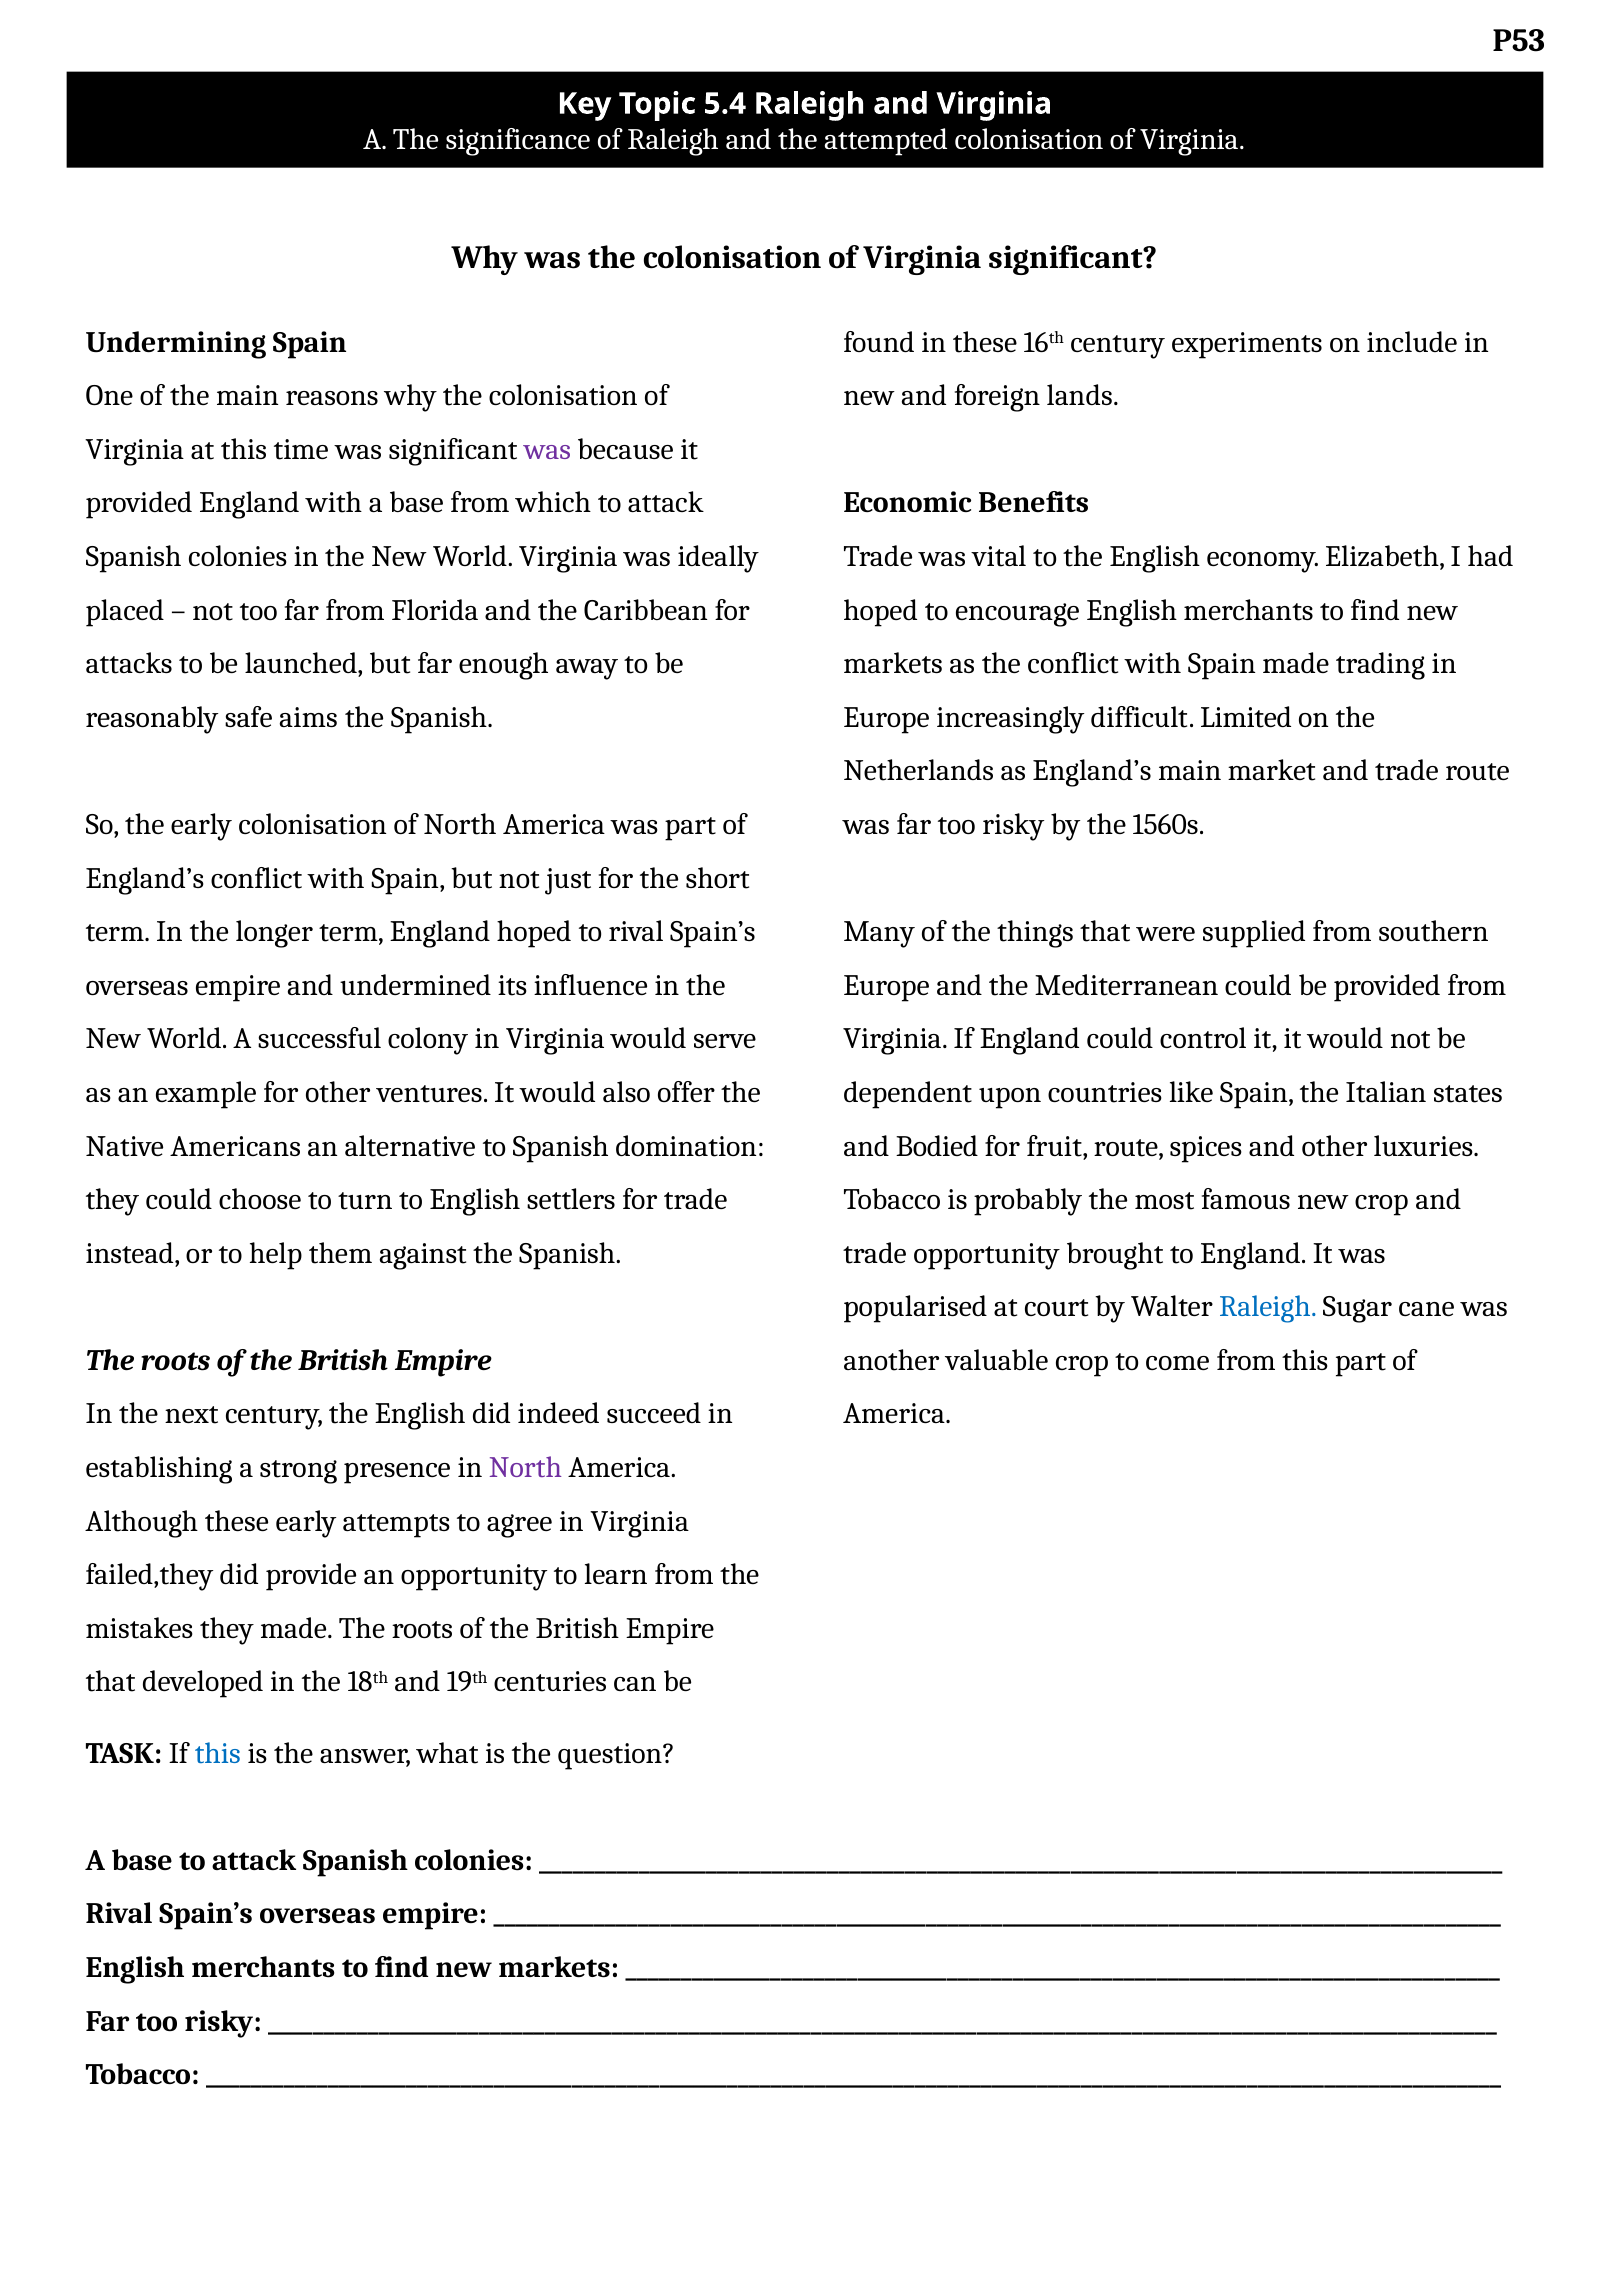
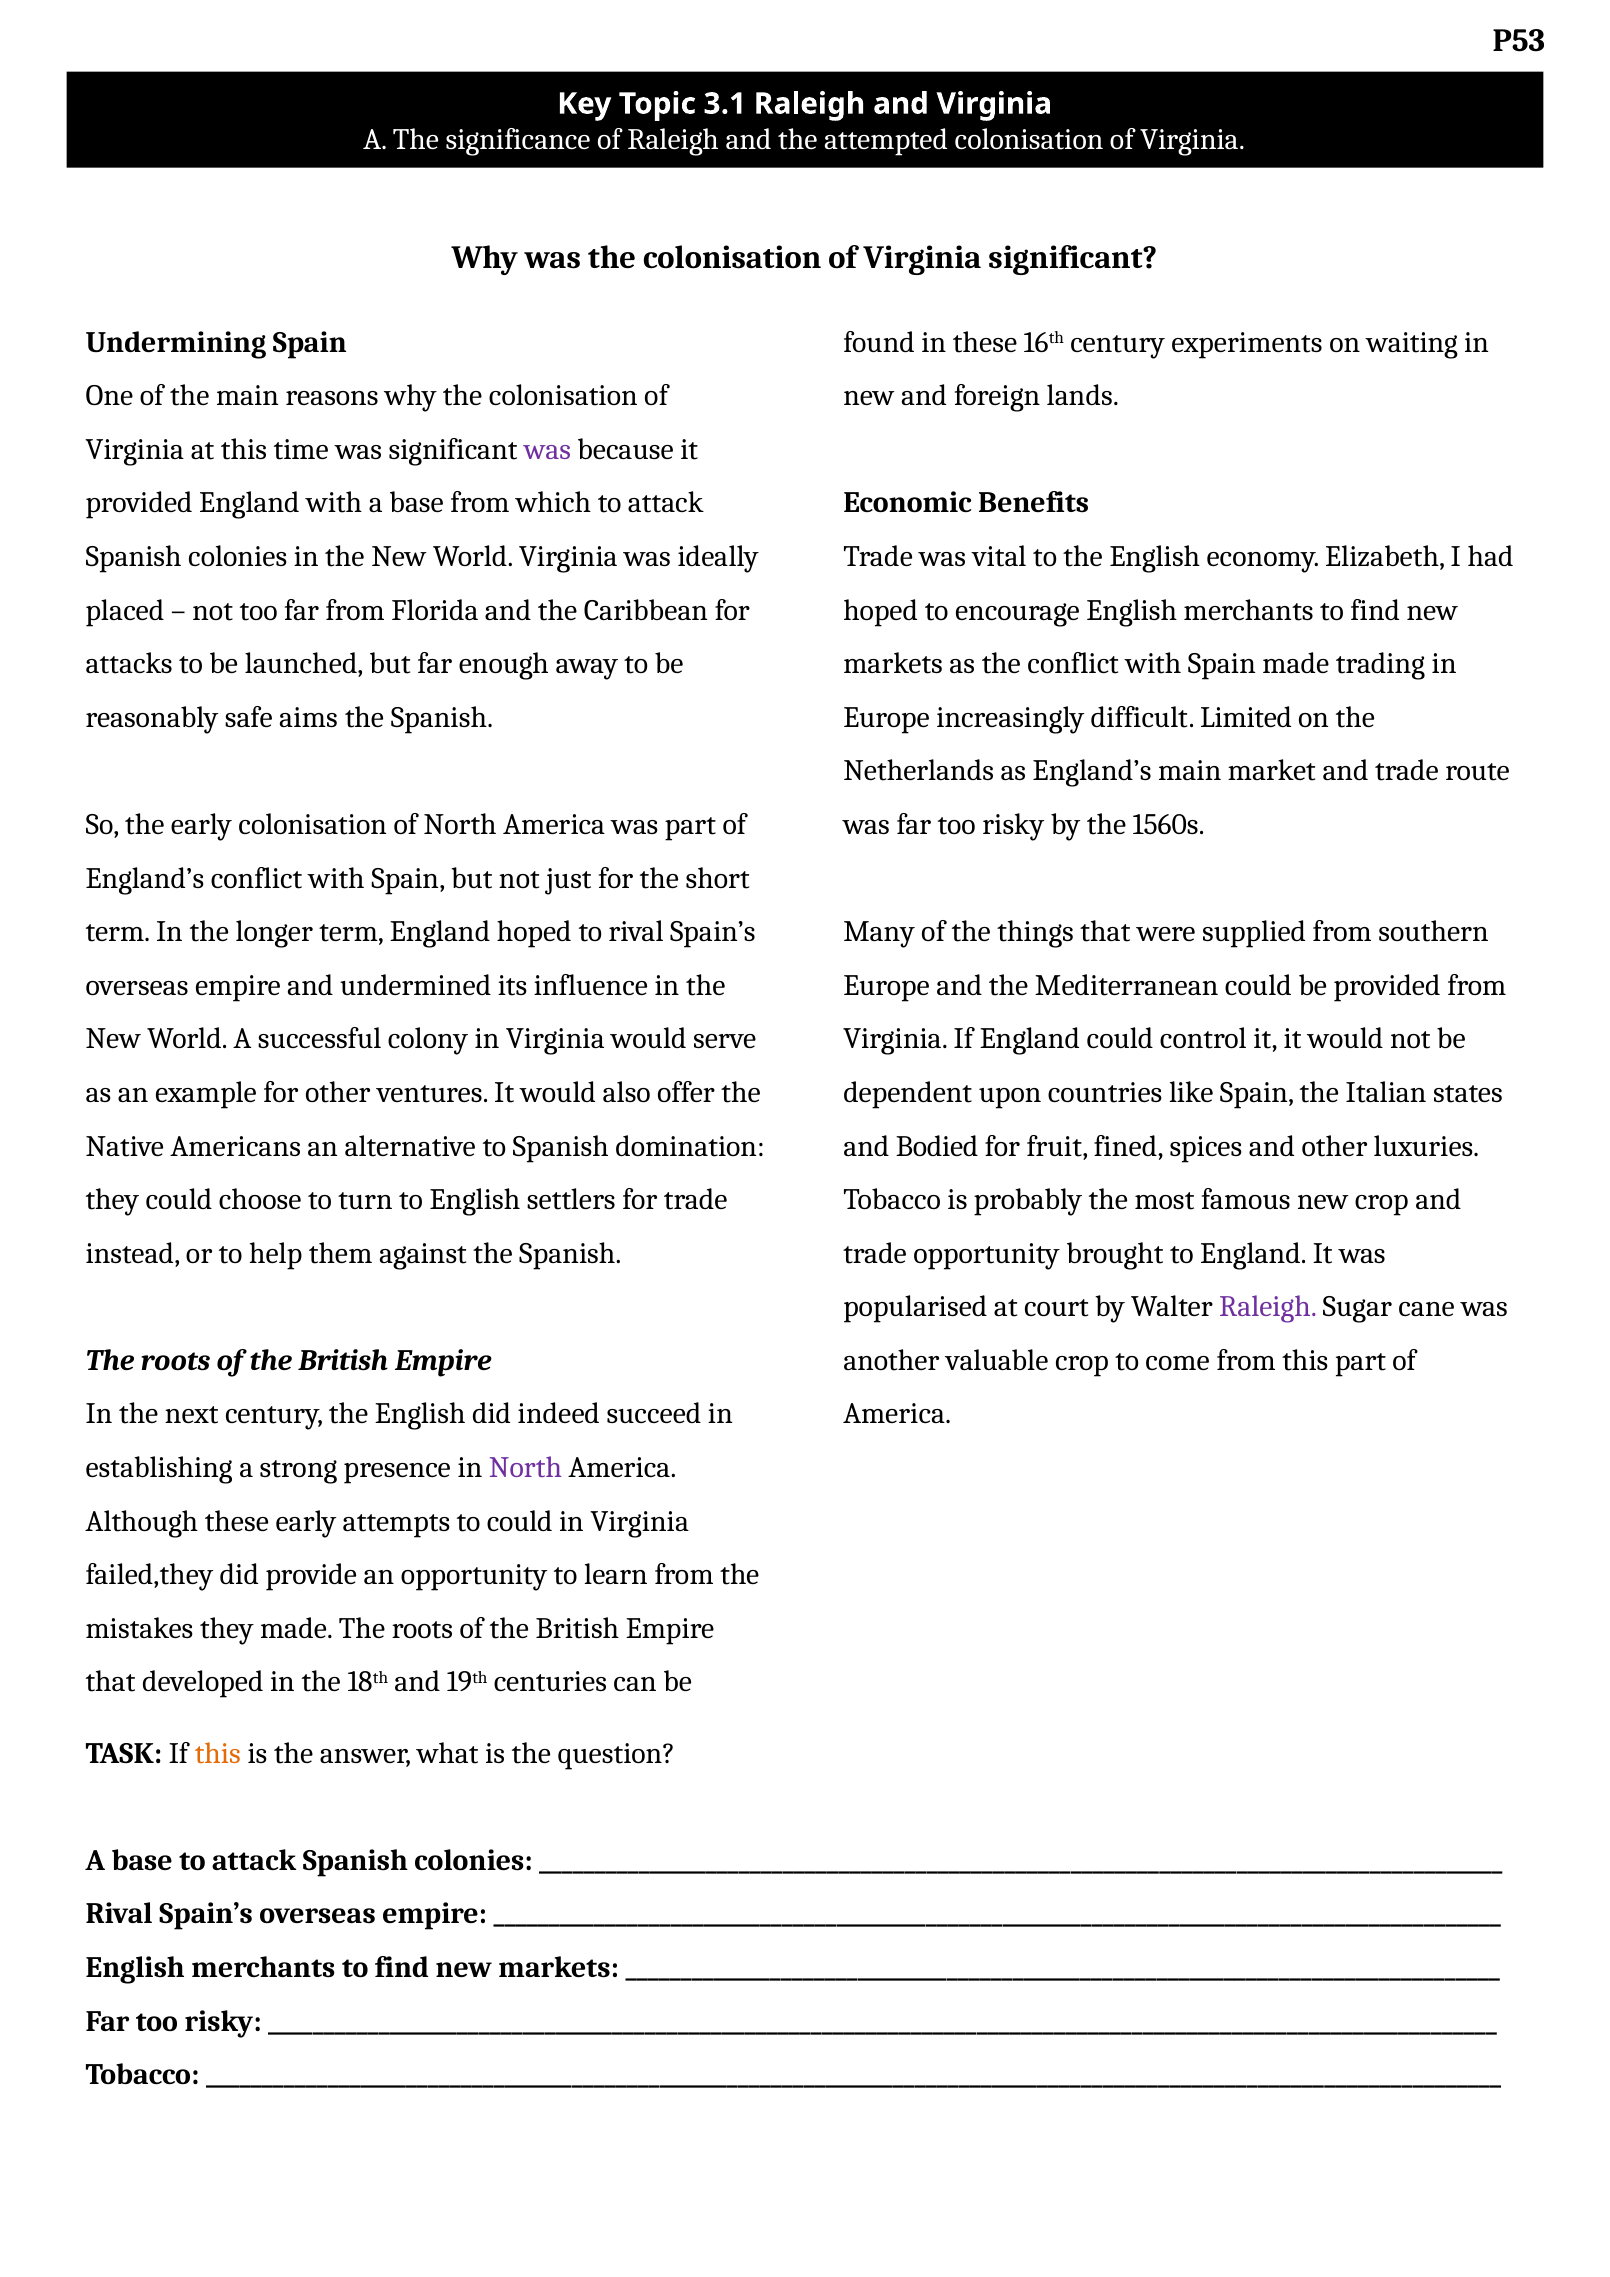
5.4: 5.4 -> 3.1 (725, 104)
include: include -> waiting (1412, 342)
fruit route: route -> fined (1129, 1146)
Raleigh colour: blue -> purple (1268, 1307)
to agree: agree -> could (520, 1521)
this colour: blue -> orange (218, 1753)
